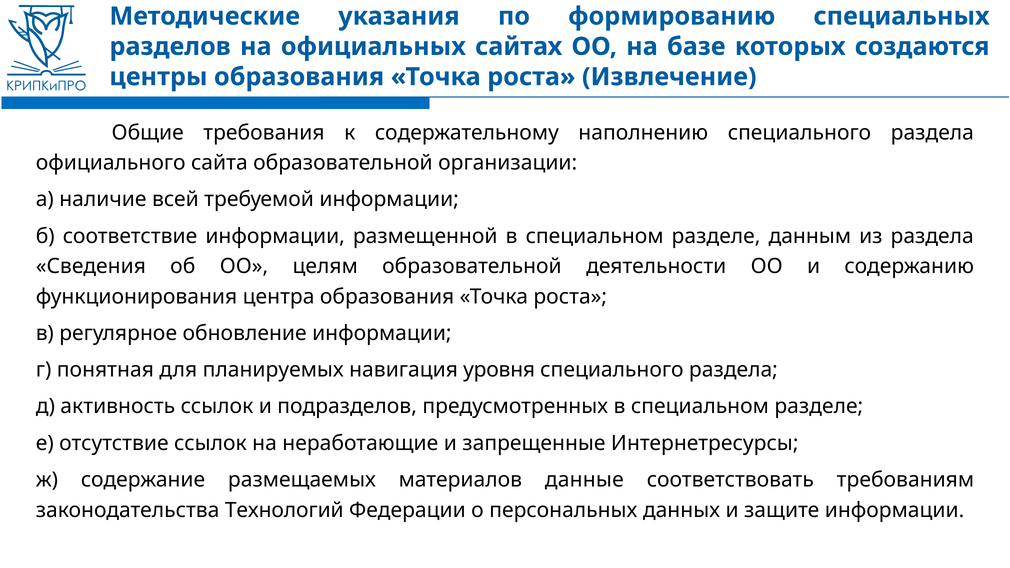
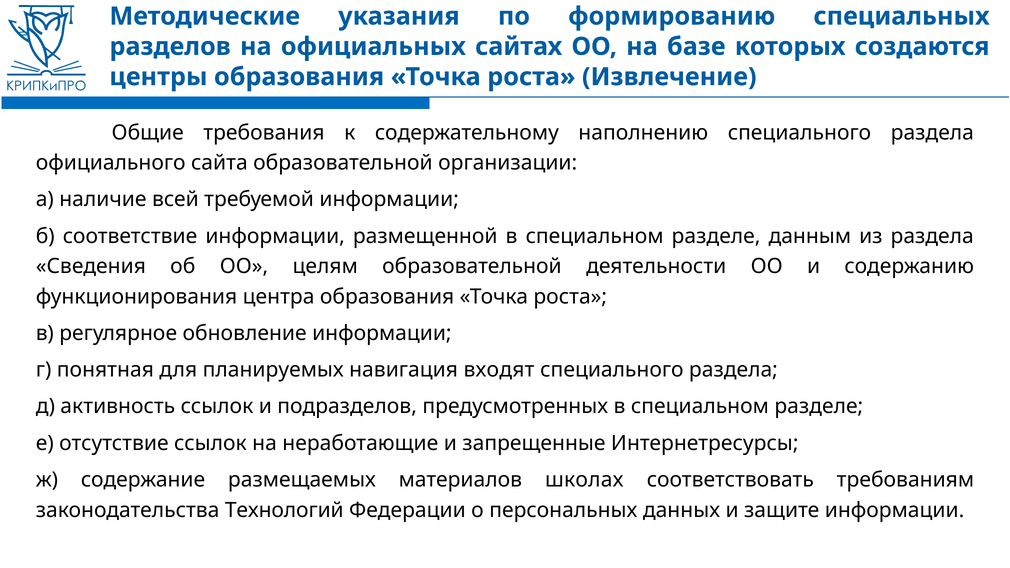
уровня: уровня -> входят (499, 370)
данные: данные -> школах (584, 480)
